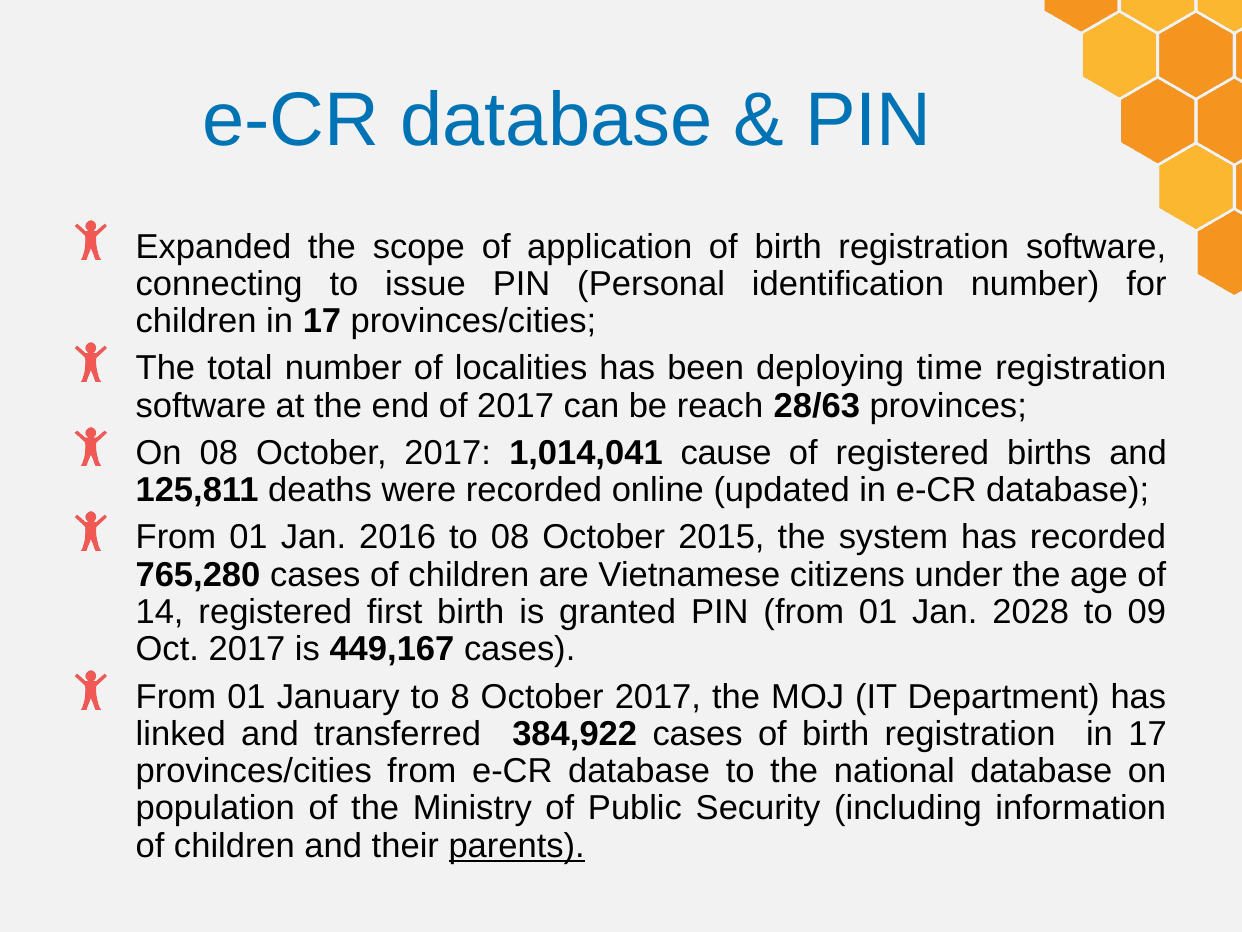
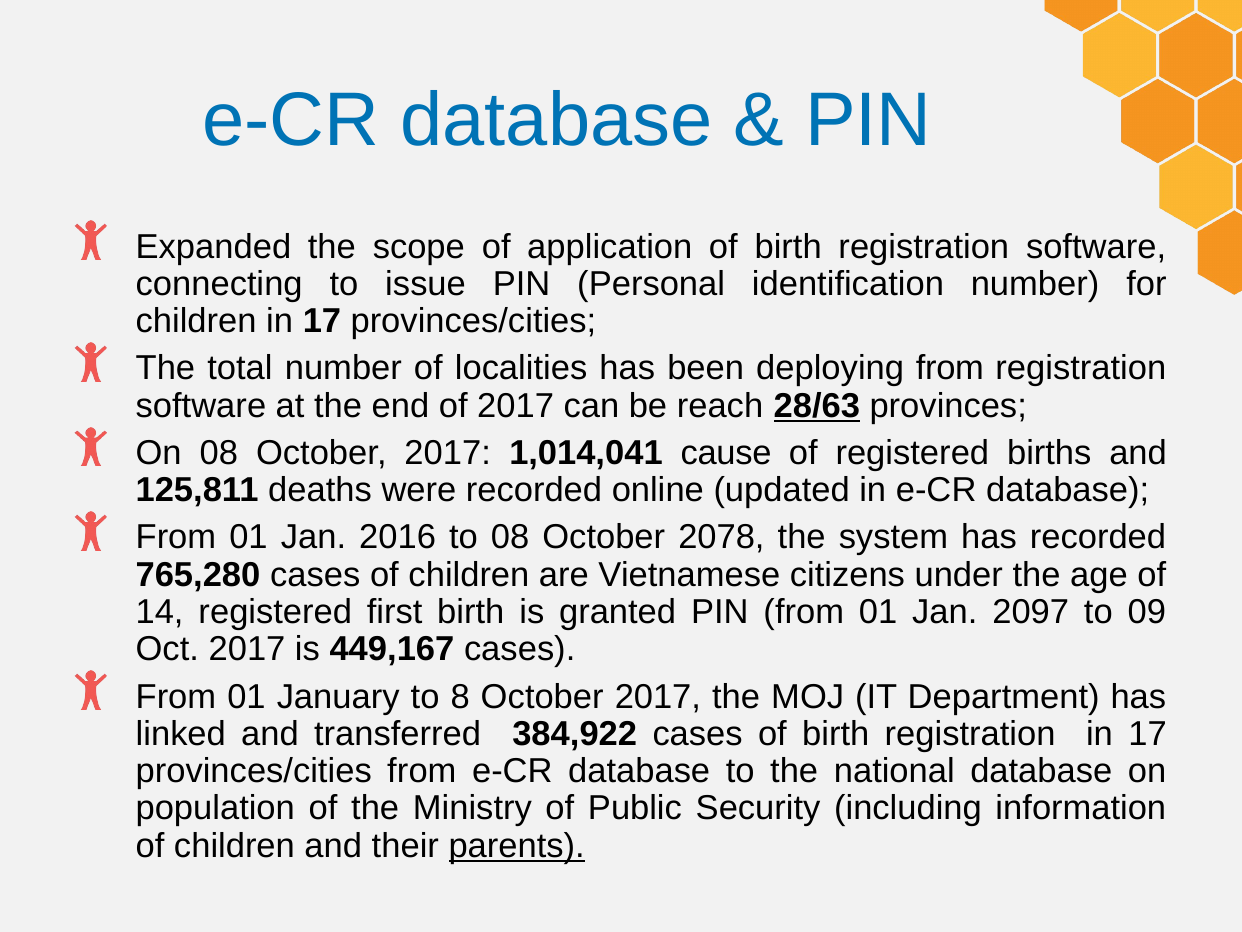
deploying time: time -> from (950, 368)
28/63 underline: none -> present (817, 406)
2015: 2015 -> 2078 (721, 537)
2028: 2028 -> 2097 (1031, 612)
